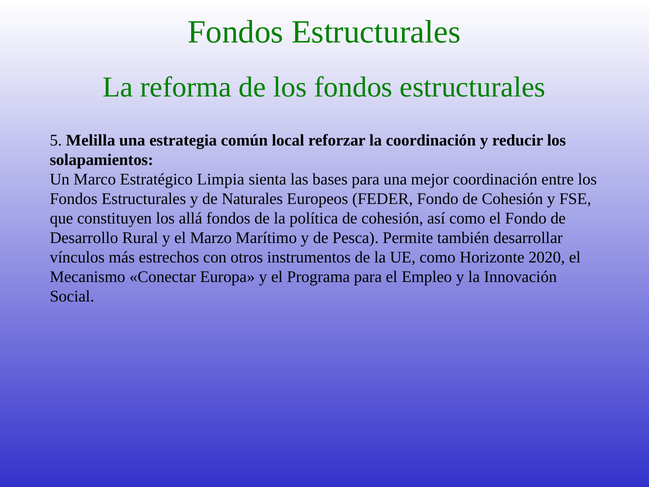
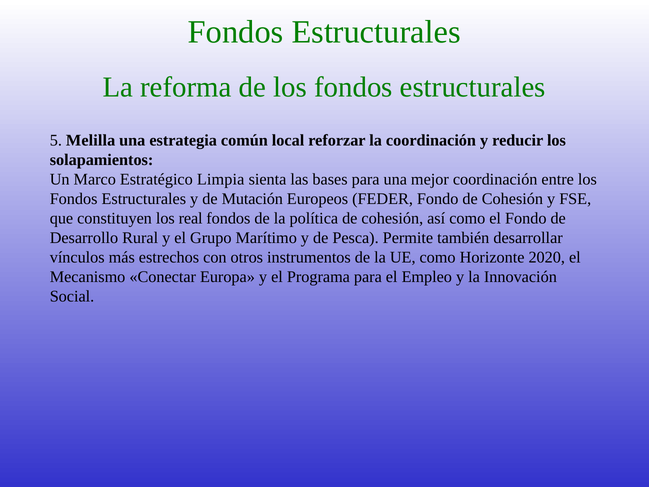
Naturales: Naturales -> Mutación (252, 199)
allá: allá -> real (191, 218)
Marzo: Marzo -> Grupo (211, 238)
